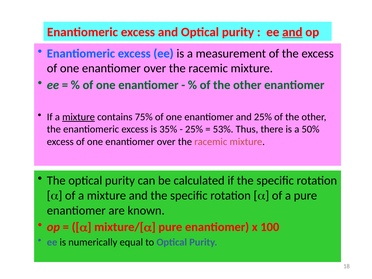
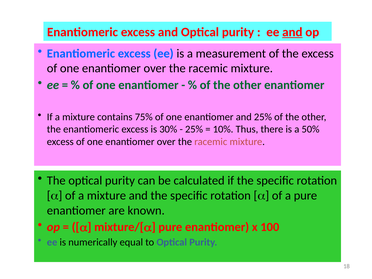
mixture underline: present -> none (79, 117)
35%: 35% -> 30% (168, 129)
53%: 53% -> 10% (223, 129)
